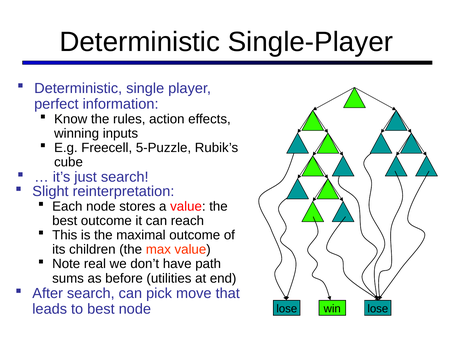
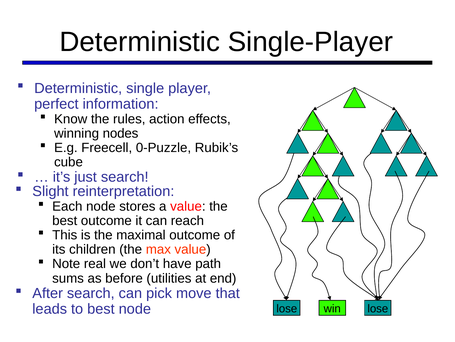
inputs: inputs -> nodes (120, 133)
5-Puzzle: 5-Puzzle -> 0-Puzzle (163, 147)
